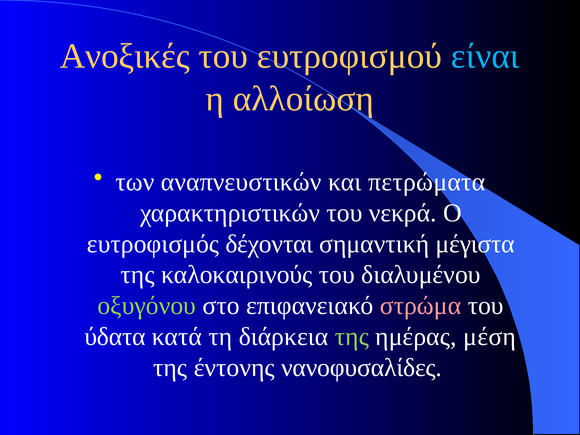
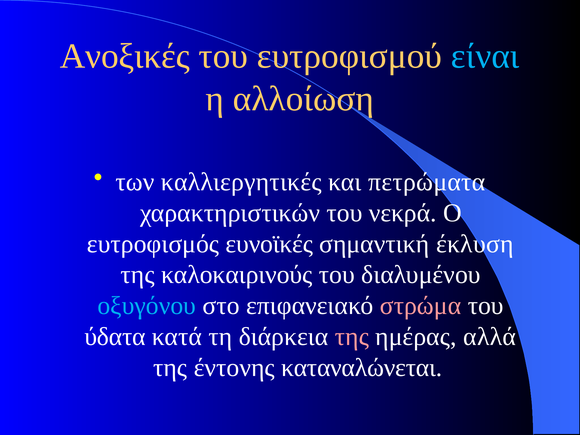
αναπνευστικών: αναπνευστικών -> καλλιεργητικές (241, 182)
δέχονται: δέχονται -> ευνοϊκές (269, 244)
μέγιστα: μέγιστα -> έκλυση (475, 244)
οξυγόνου colour: light green -> light blue (147, 306)
της colour: light green -> pink (352, 337)
μέση: μέση -> αλλά (490, 337)
νανοφυσαλίδες: νανοφυσαλίδες -> καταναλώνεται (362, 368)
